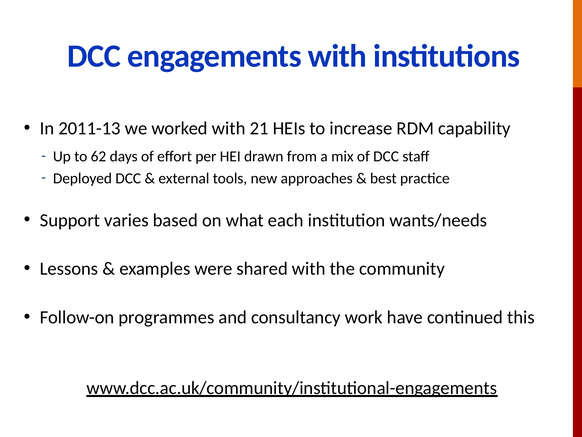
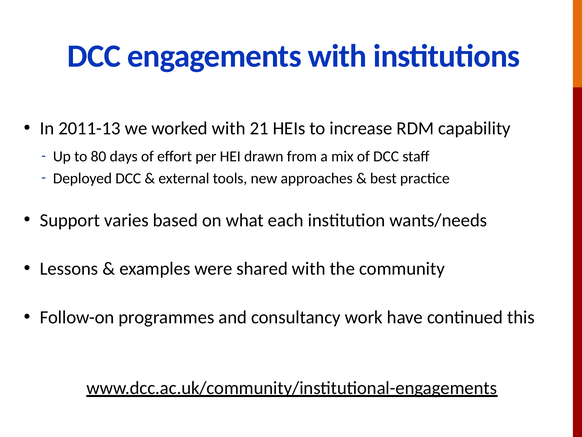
62: 62 -> 80 (98, 156)
